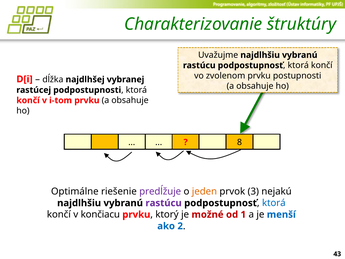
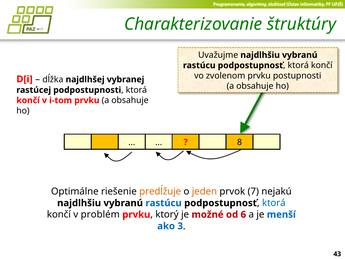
predĺžuje colour: purple -> orange (160, 191)
3: 3 -> 7 (253, 191)
rastúcu colour: purple -> blue (164, 203)
končiacu: končiacu -> problém (100, 214)
1: 1 -> 6 (243, 214)
2: 2 -> 3 (180, 226)
